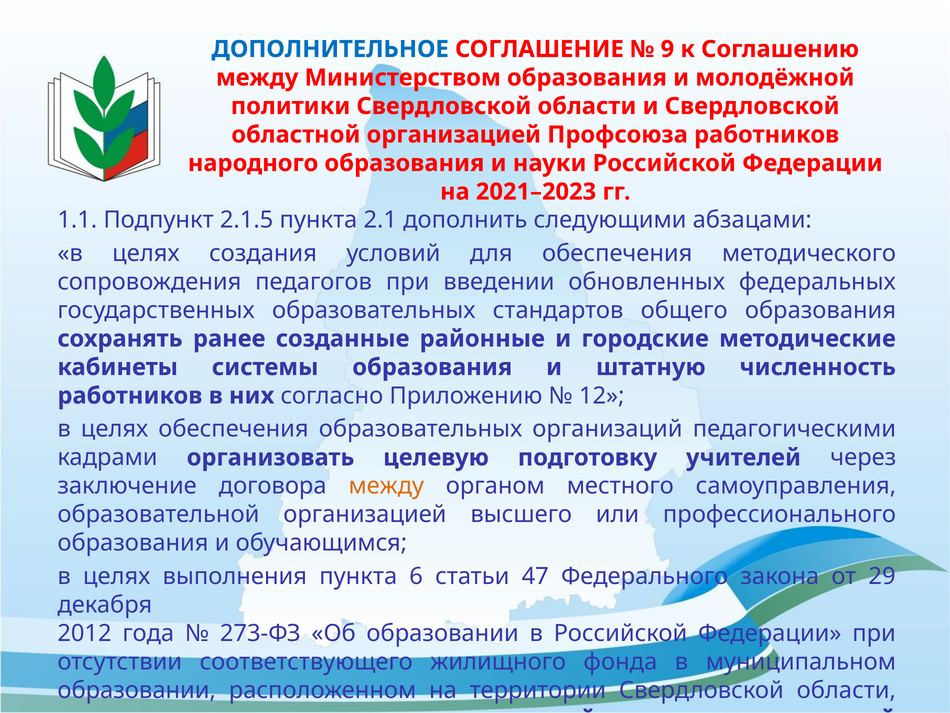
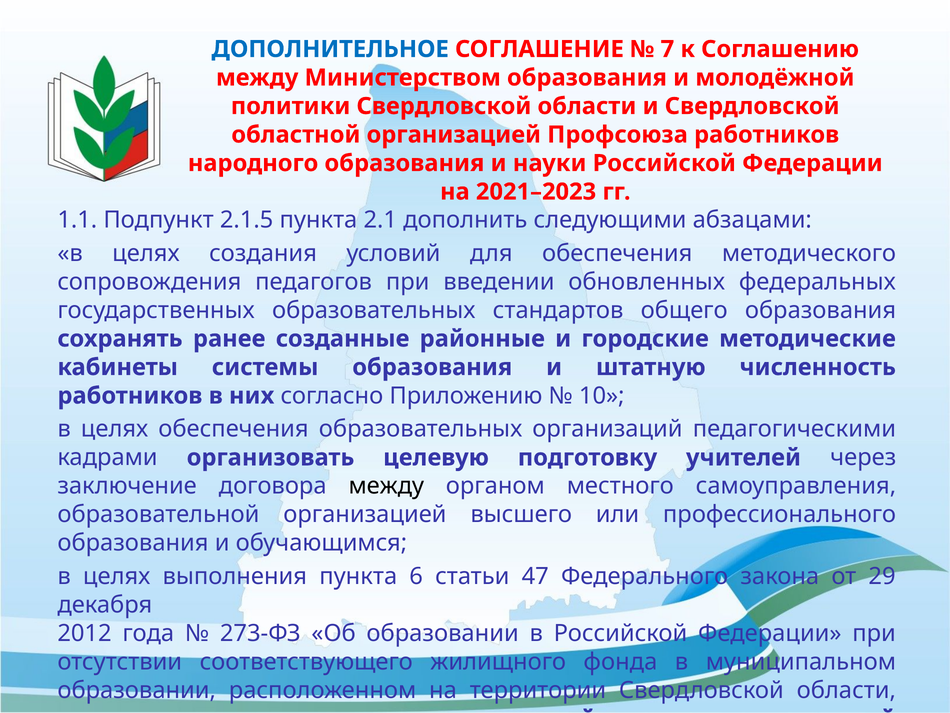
9: 9 -> 7 (667, 49)
12: 12 -> 10 (602, 396)
между colour: orange -> black (386, 486)
